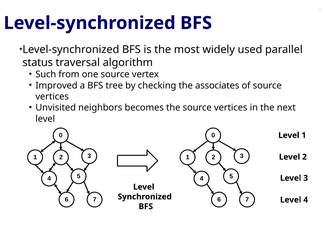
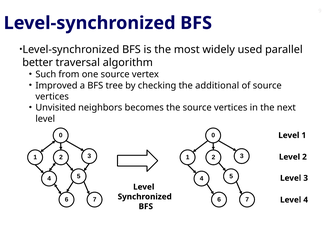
status: status -> better (38, 62)
associates: associates -> additional (217, 85)
